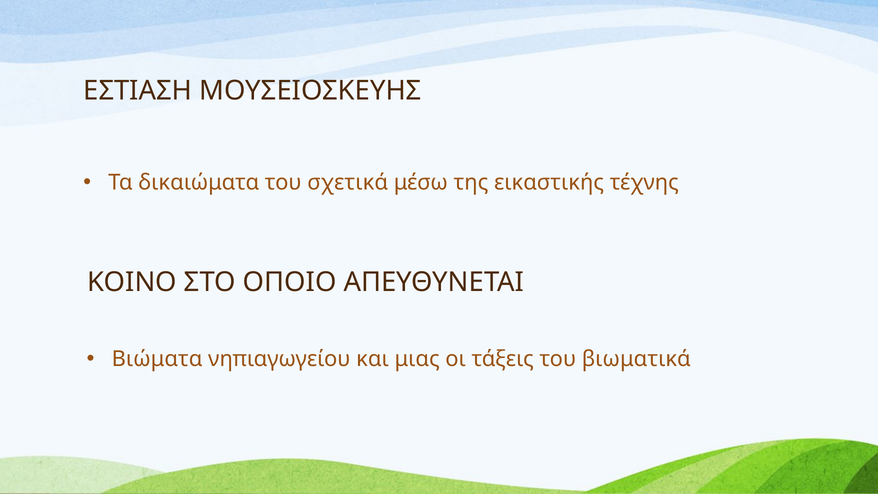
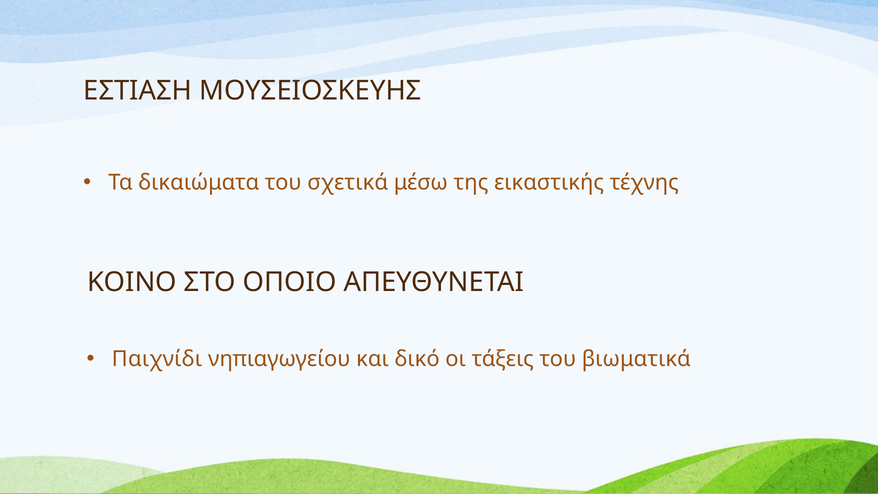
Βιώματα: Βιώματα -> Παιχνίδι (157, 359)
μιας: μιας -> δικό (417, 359)
